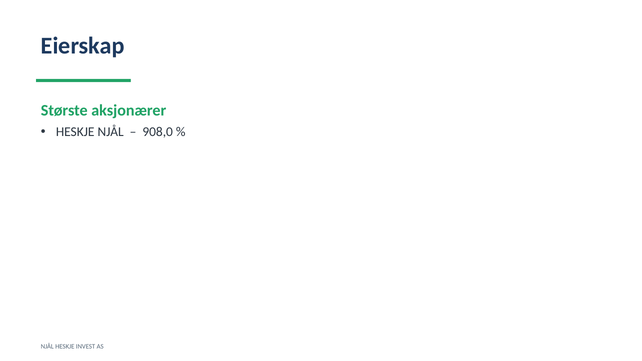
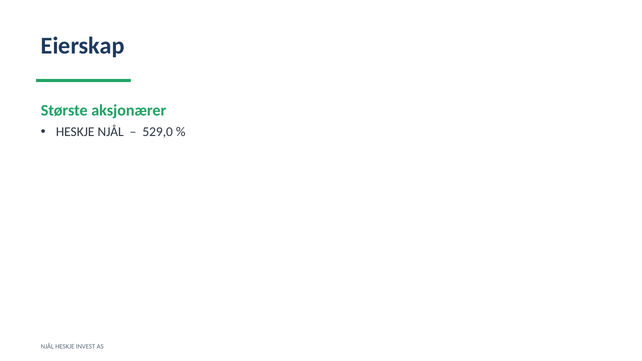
908,0: 908,0 -> 529,0 (158, 132)
